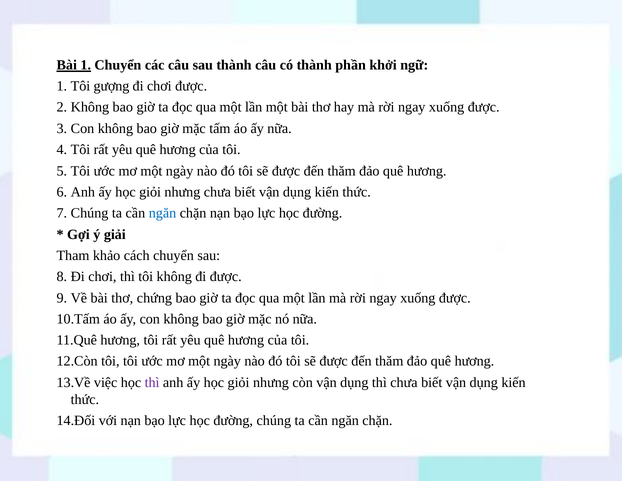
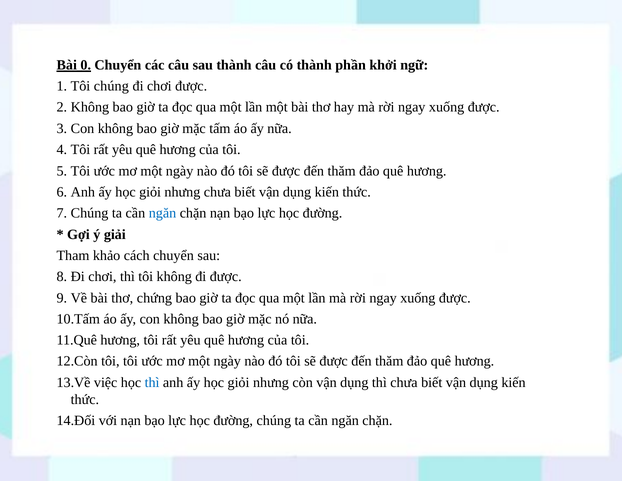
Bài 1: 1 -> 0 (86, 65)
Tôi gượng: gượng -> chúng (111, 86)
thì colour: purple -> blue (152, 382)
